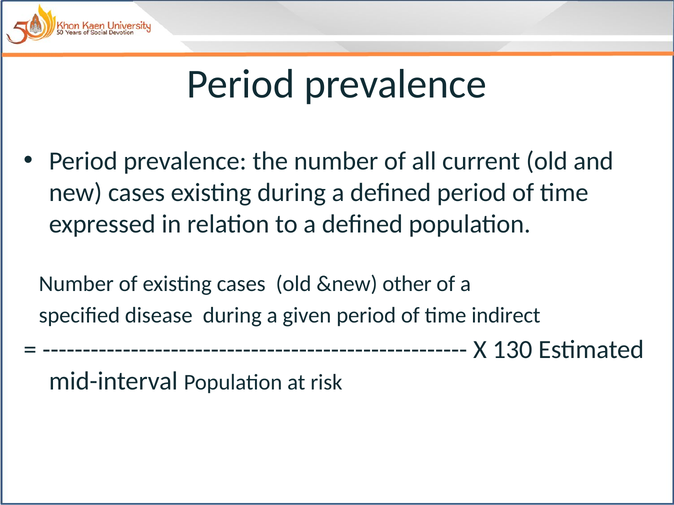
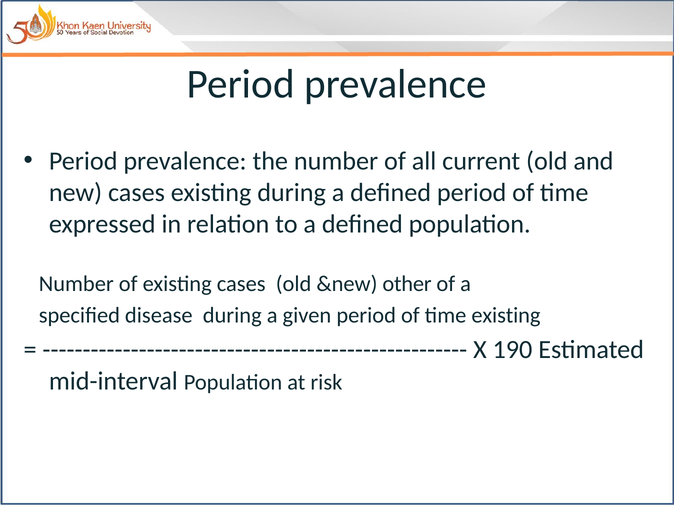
time indirect: indirect -> existing (506, 315)
130: 130 -> 190 (512, 350)
